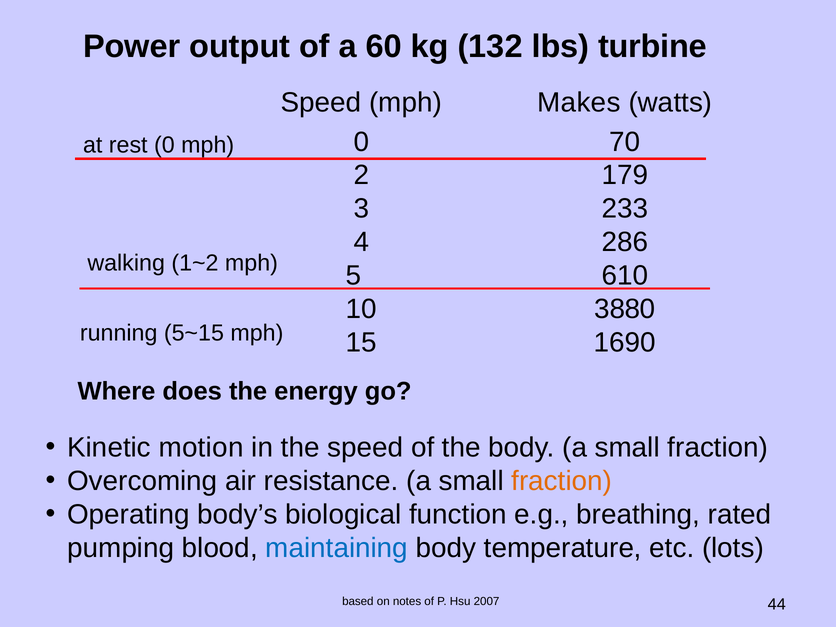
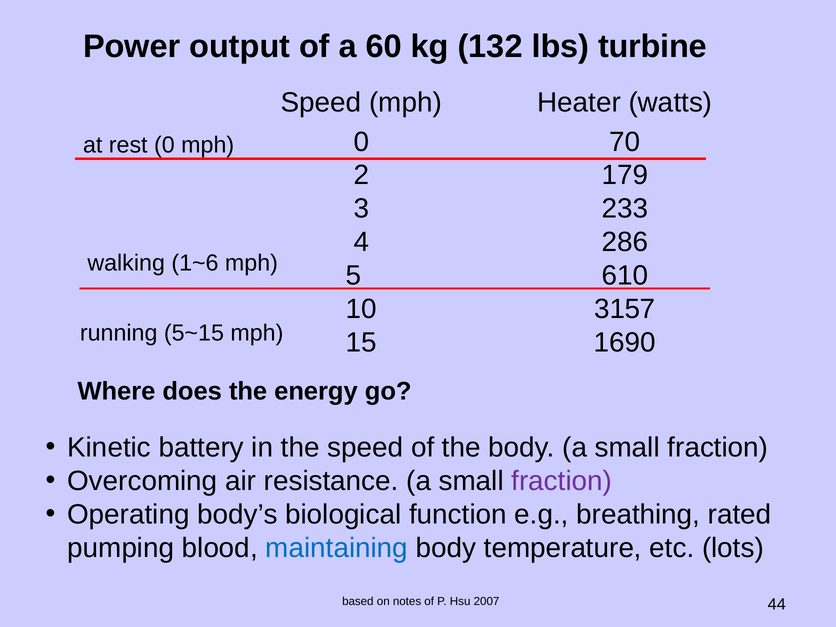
Makes: Makes -> Heater (579, 102)
1~2: 1~2 -> 1~6 (195, 263)
3880: 3880 -> 3157 (625, 309)
motion: motion -> battery (201, 448)
fraction colour: orange -> purple (562, 481)
